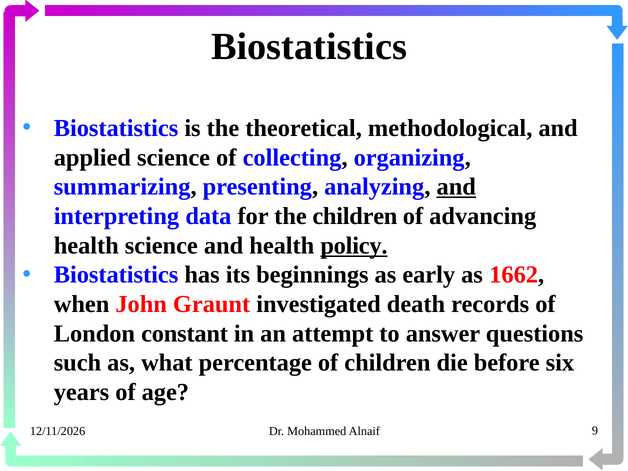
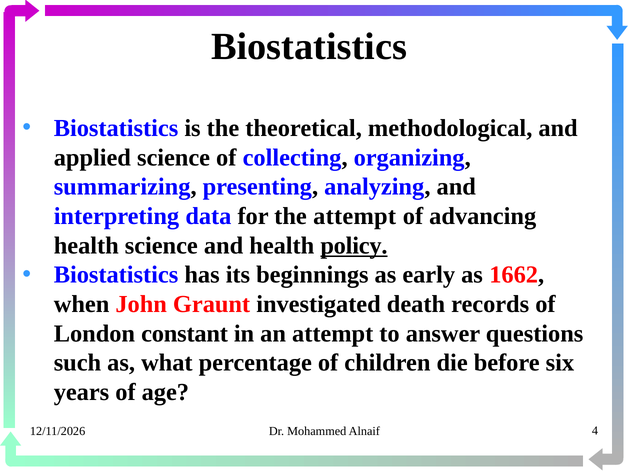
and underline: present -> none (456, 187)
the children: children -> attempt (355, 216)
9: 9 -> 4 (595, 431)
